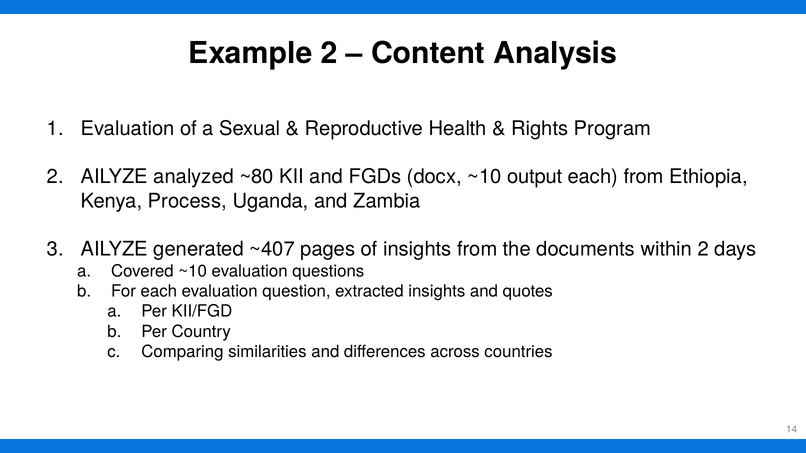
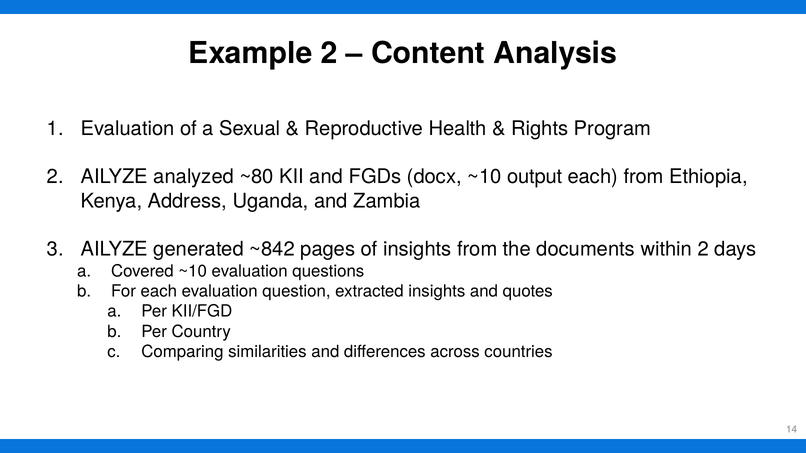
Process: Process -> Address (187, 201)
~407: ~407 -> ~842 (272, 249)
